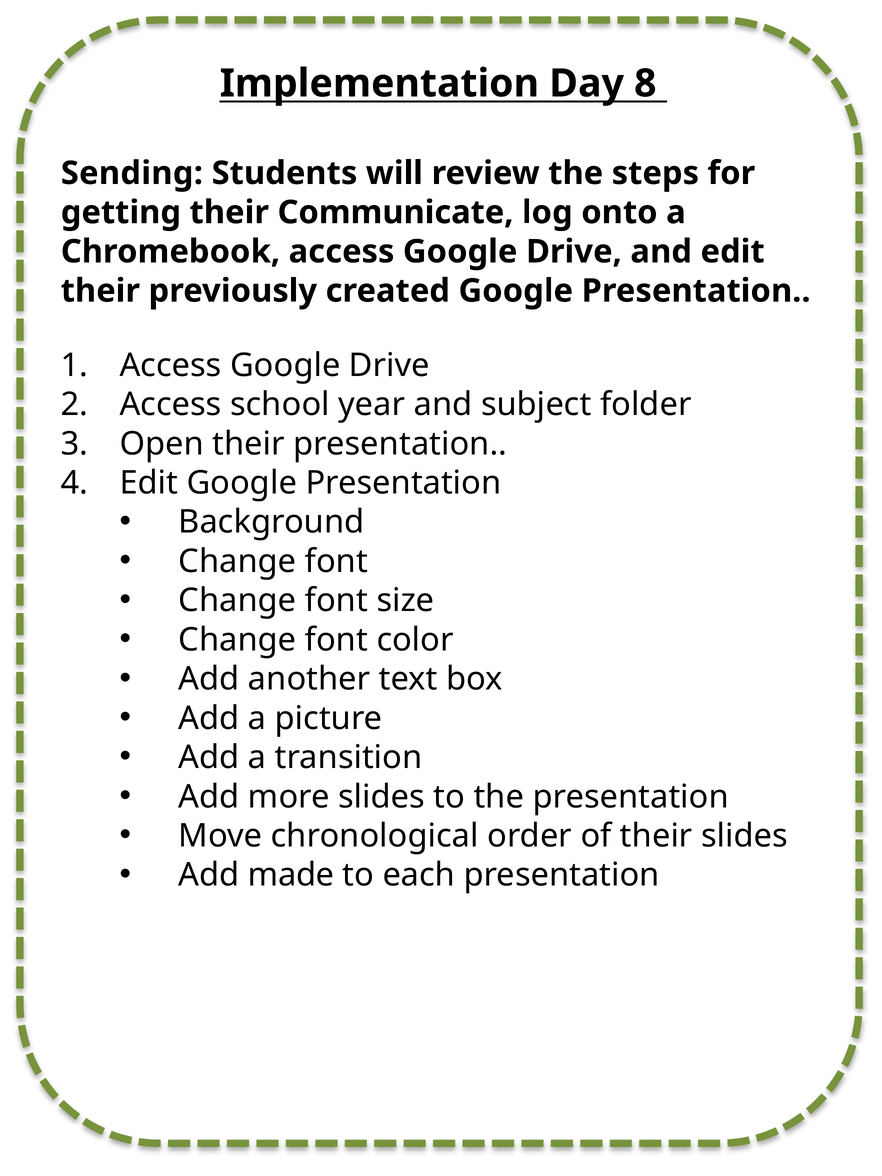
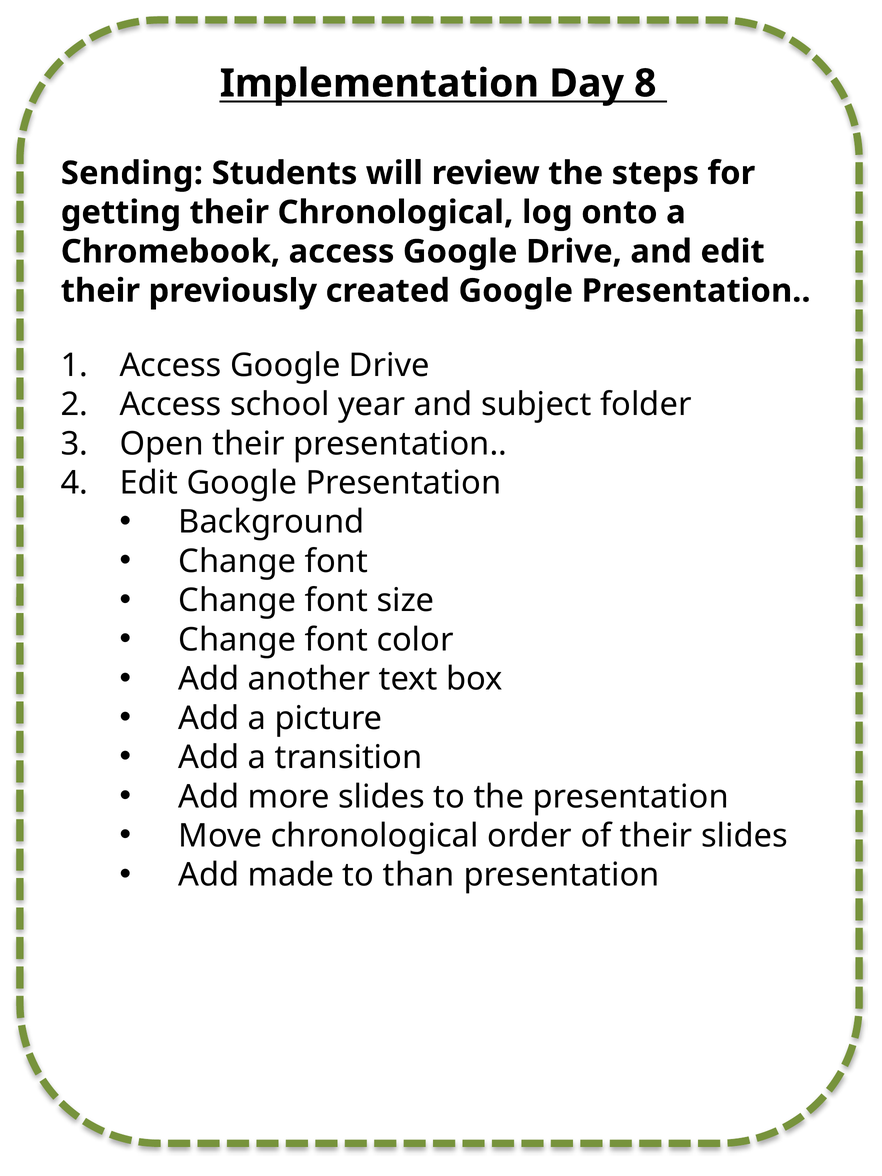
their Communicate: Communicate -> Chronological (395, 212)
each: each -> than (419, 875)
